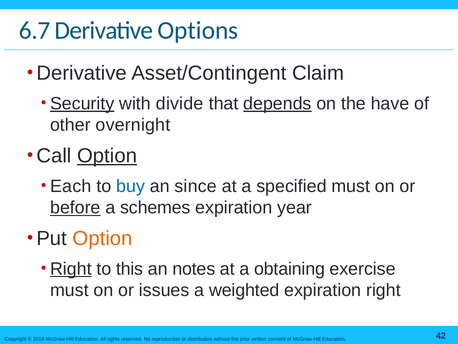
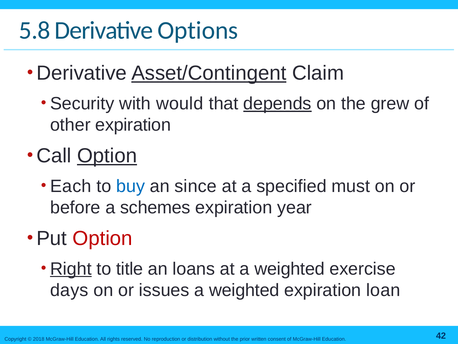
6.7: 6.7 -> 5.8 (35, 30)
Asset/Contingent underline: none -> present (209, 73)
Security underline: present -> none (82, 104)
divide: divide -> would (180, 104)
have: have -> grew (390, 104)
other overnight: overnight -> expiration (133, 125)
before underline: present -> none (75, 207)
Option colour: orange -> red (103, 238)
this: this -> title (130, 269)
notes: notes -> loans (194, 269)
at a obtaining: obtaining -> weighted (290, 269)
must: must -> days (69, 290)
expiration right: right -> loan (383, 290)
